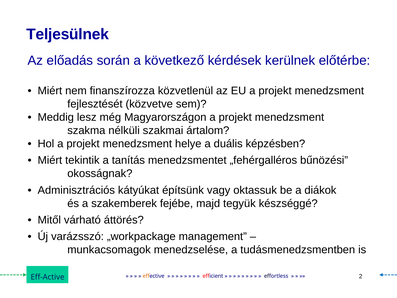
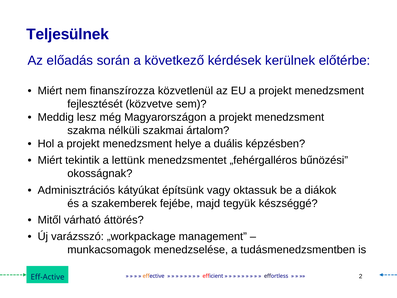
tanítás: tanítás -> lettünk (128, 160)
